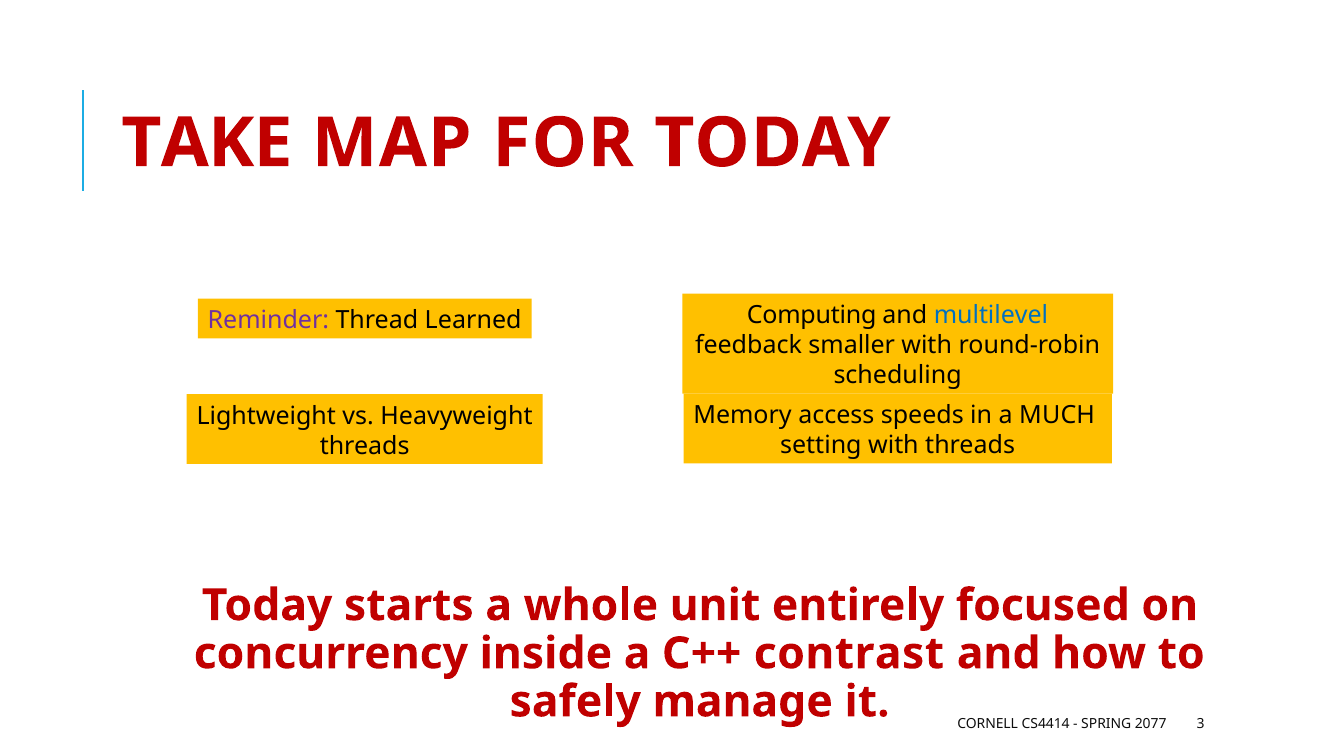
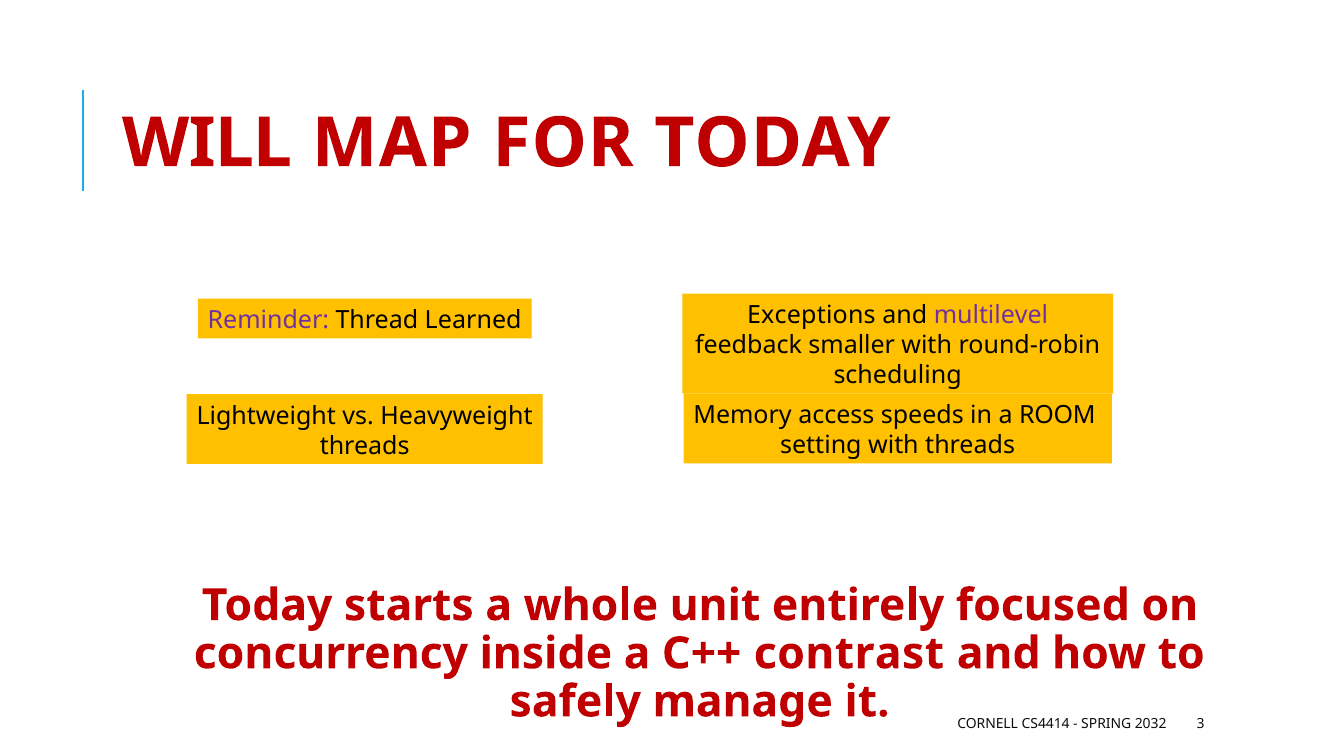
TAKE: TAKE -> WILL (207, 143)
Computing: Computing -> Exceptions (811, 315)
multilevel colour: blue -> purple (991, 315)
MUCH: MUCH -> ROOM (1057, 415)
2077: 2077 -> 2032 (1151, 723)
